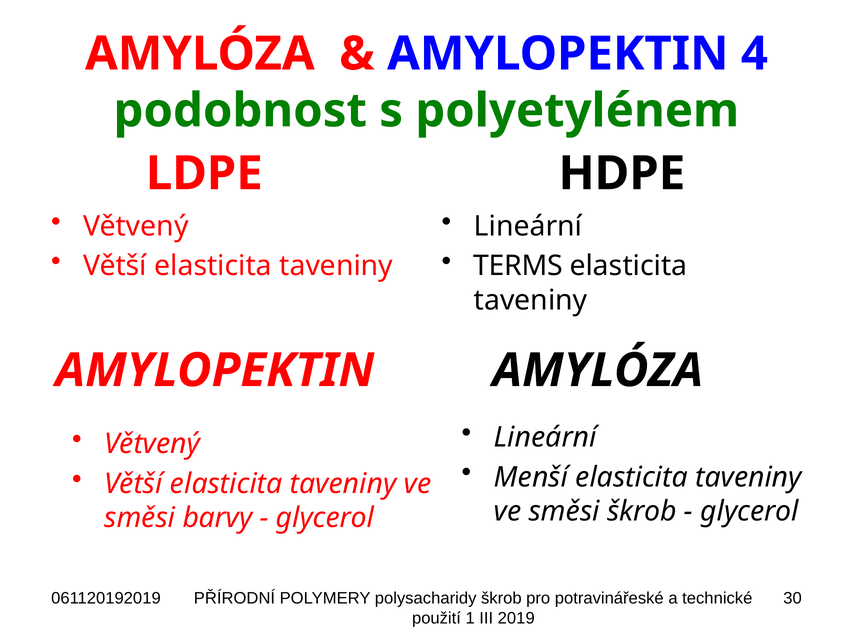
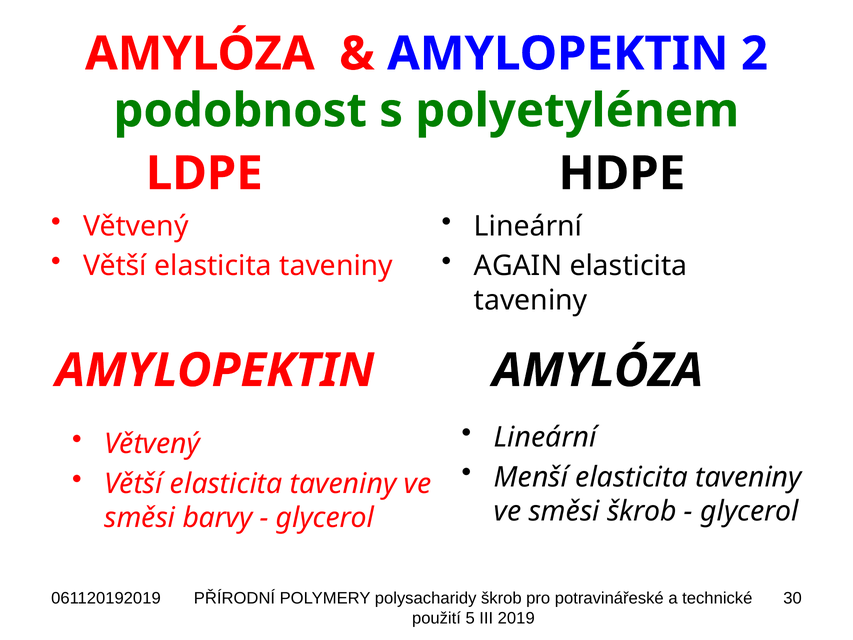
4: 4 -> 2 (754, 54)
TERMS: TERMS -> AGAIN (518, 266)
1: 1 -> 5 (470, 618)
